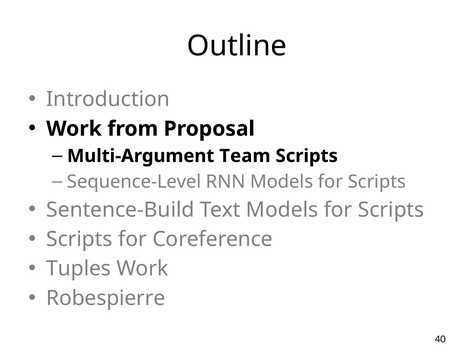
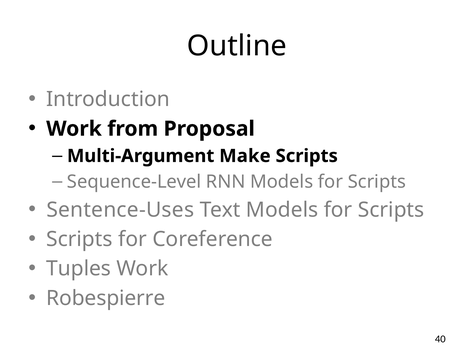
Team: Team -> Make (245, 156)
Sentence-Build: Sentence-Build -> Sentence-Uses (120, 210)
